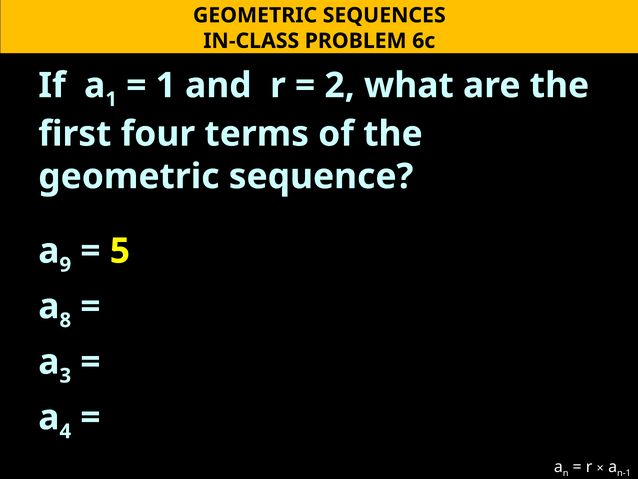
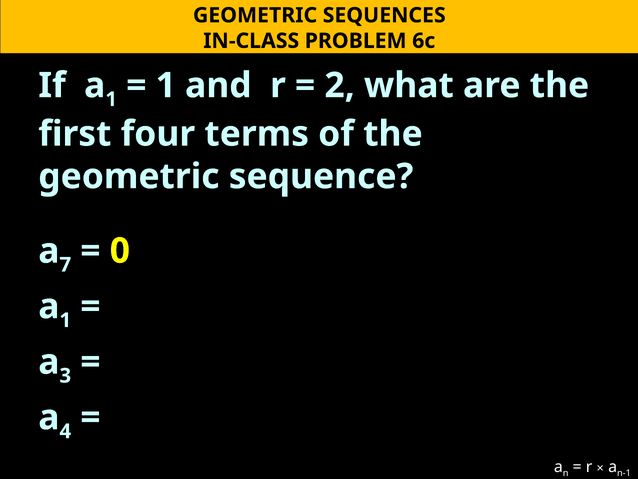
9: 9 -> 7 (65, 265)
5: 5 -> 0 (120, 251)
8: 8 -> 1 (65, 320)
